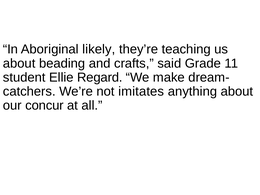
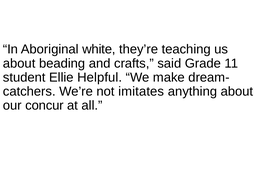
likely: likely -> white (99, 49)
Regard: Regard -> Helpful (100, 77)
